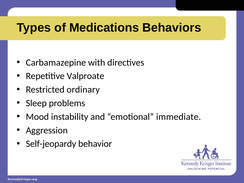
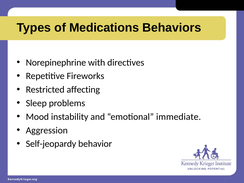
Carbamazepine: Carbamazepine -> Norepinephrine (56, 62)
Valproate: Valproate -> Fireworks (85, 76)
ordinary: ordinary -> affecting (83, 90)
